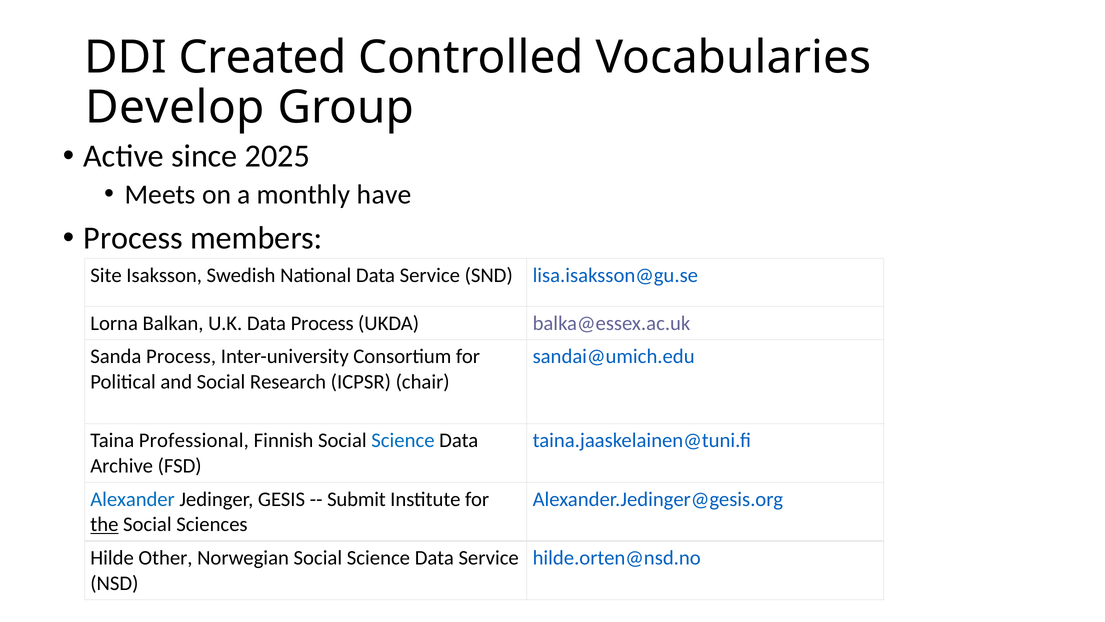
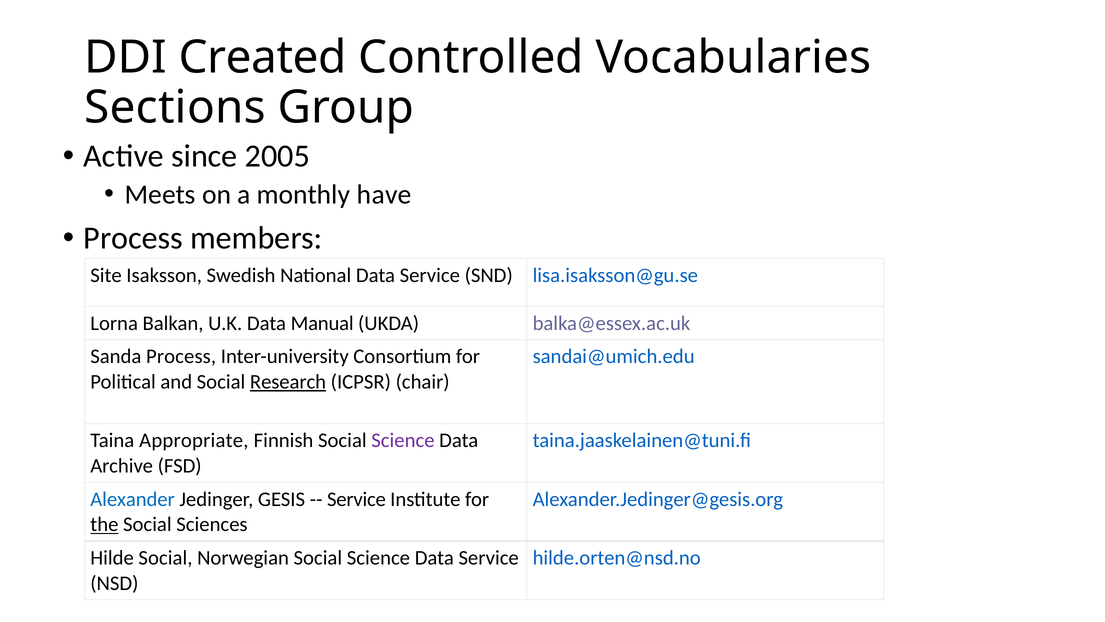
Develop: Develop -> Sections (175, 107)
2025: 2025 -> 2005 (277, 156)
Data Process: Process -> Manual (322, 323)
Research underline: none -> present (288, 382)
Professional: Professional -> Appropriate (194, 440)
Science colour: blue -> purple (403, 440)
Submit: Submit -> Service (356, 499)
Hilde Other: Other -> Social (165, 558)
